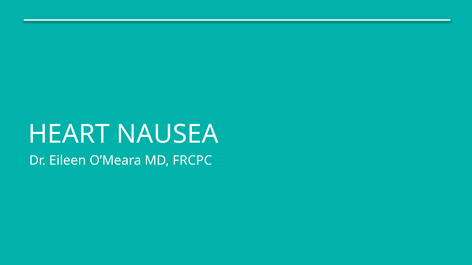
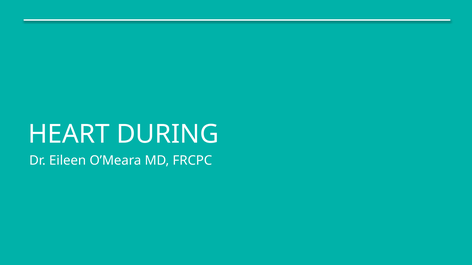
NAUSEA: NAUSEA -> DURING (168, 135)
